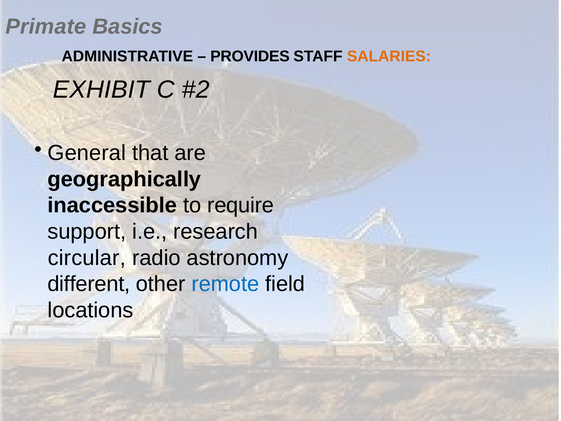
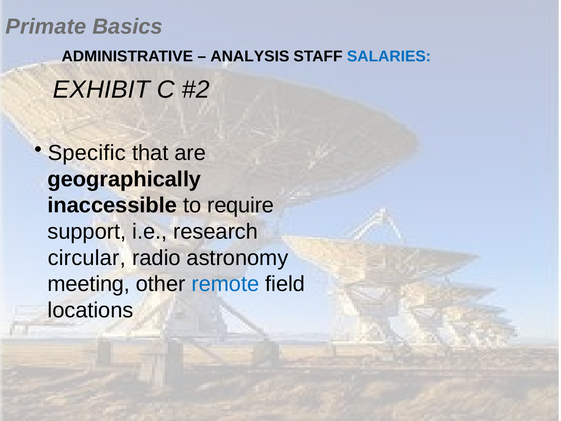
PROVIDES: PROVIDES -> ANALYSIS (250, 56)
SALARIES colour: orange -> blue (389, 56)
General: General -> Specific (87, 153)
different: different -> meeting (89, 284)
